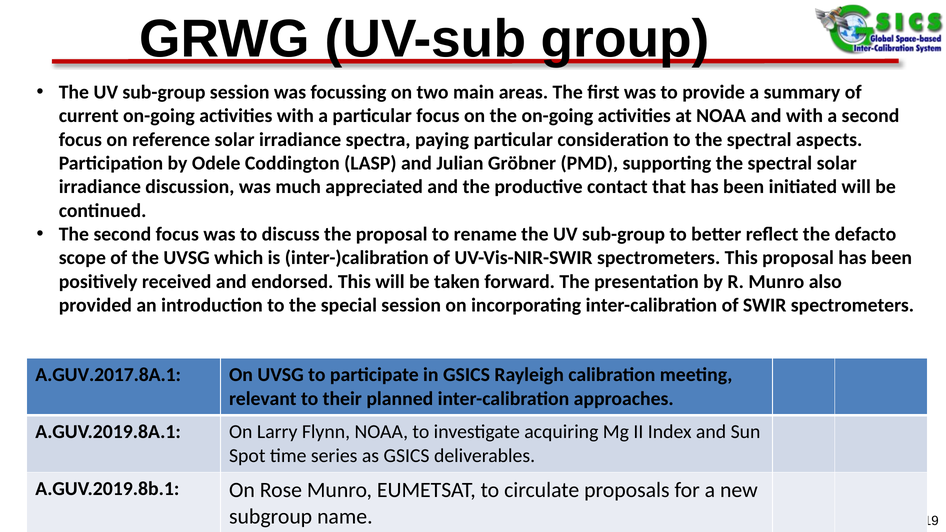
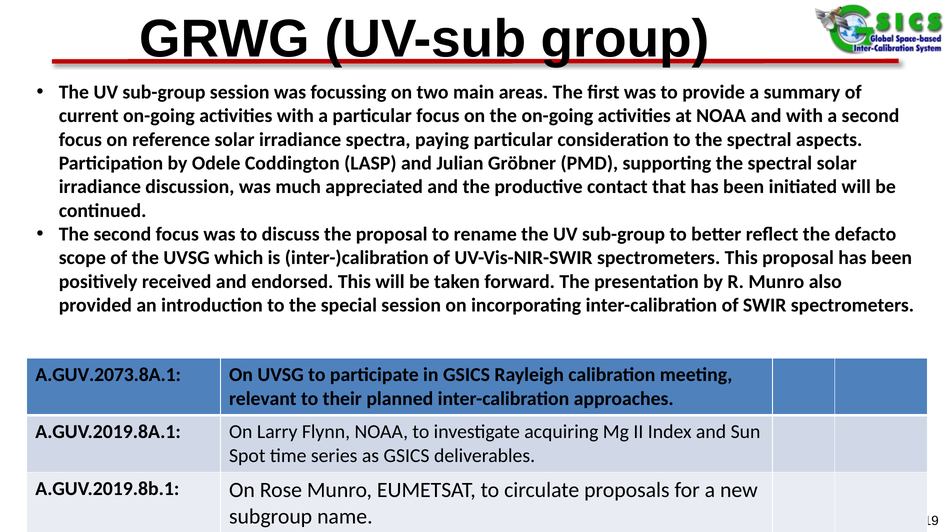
A.GUV.2017.8A.1: A.GUV.2017.8A.1 -> A.GUV.2073.8A.1 (108, 375)
